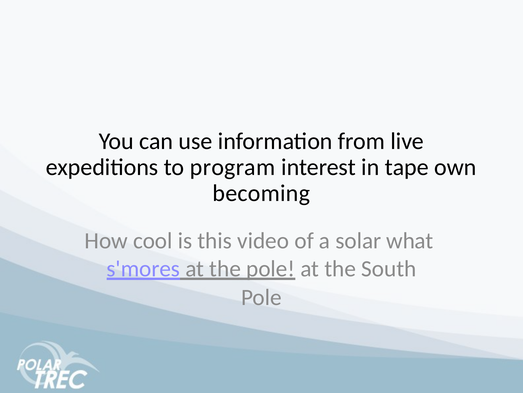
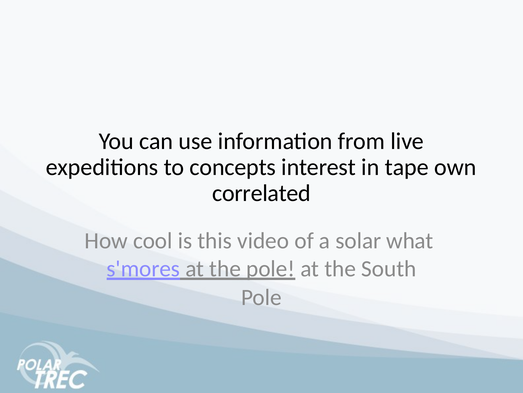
program: program -> concepts (233, 167)
becoming: becoming -> correlated (262, 193)
